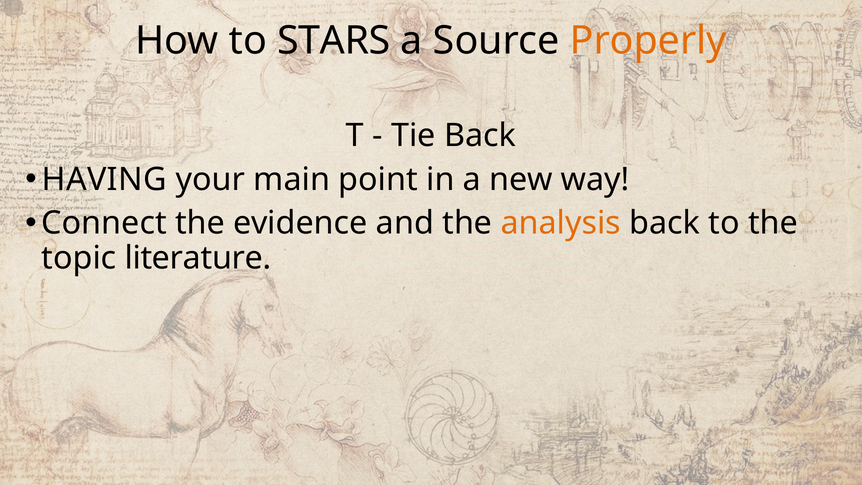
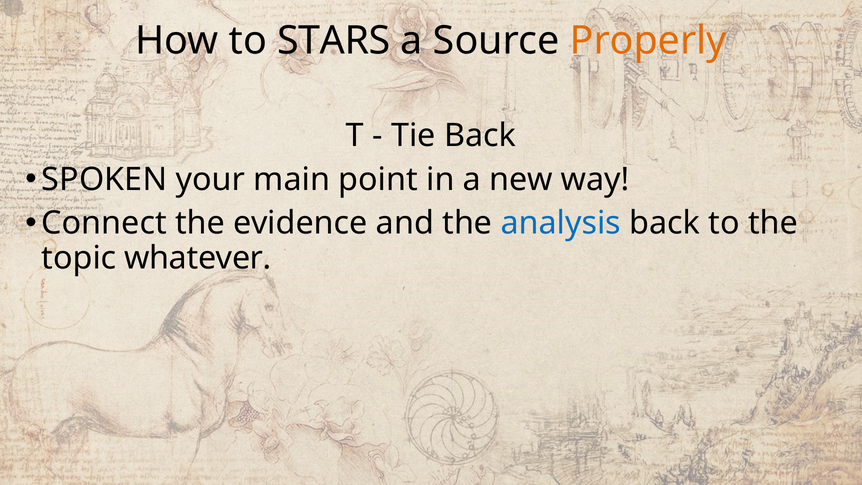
HAVING: HAVING -> SPOKEN (104, 179)
analysis colour: orange -> blue (561, 223)
literature: literature -> whatever (198, 258)
